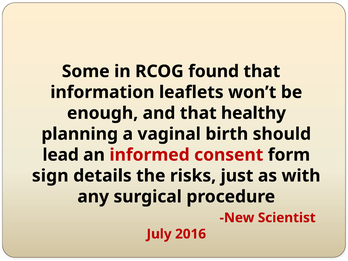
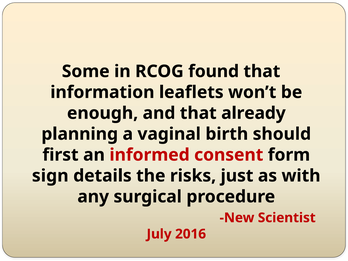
healthy: healthy -> already (253, 113)
lead: lead -> first (61, 155)
